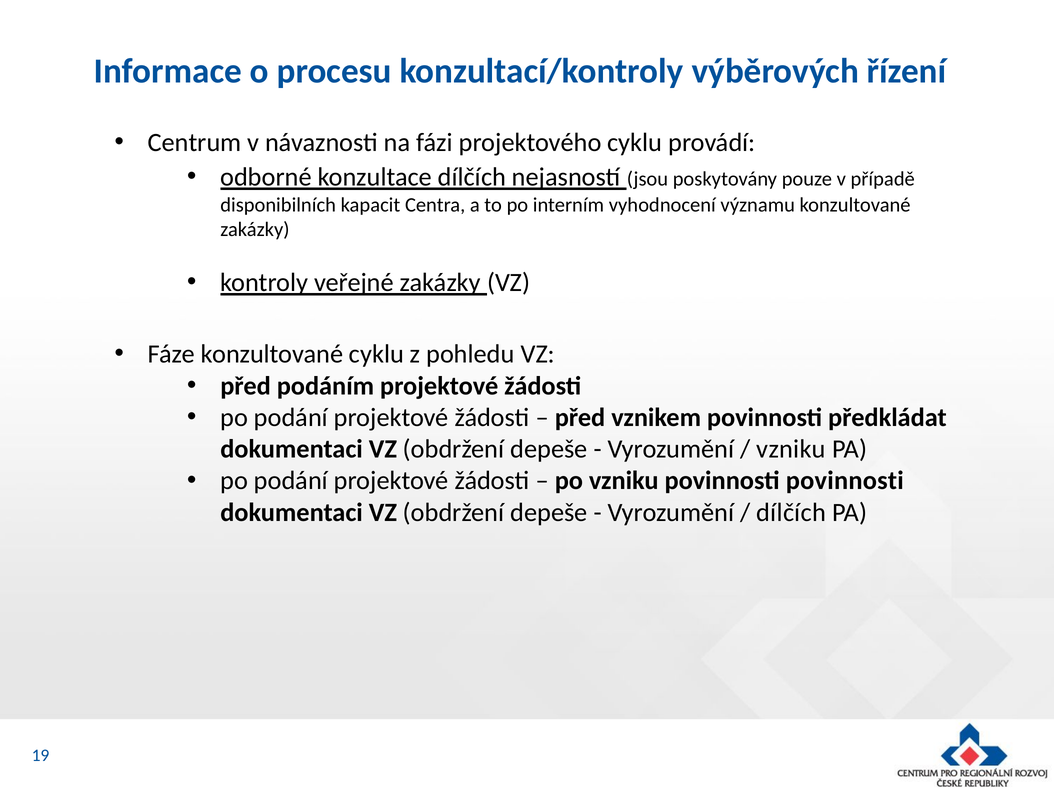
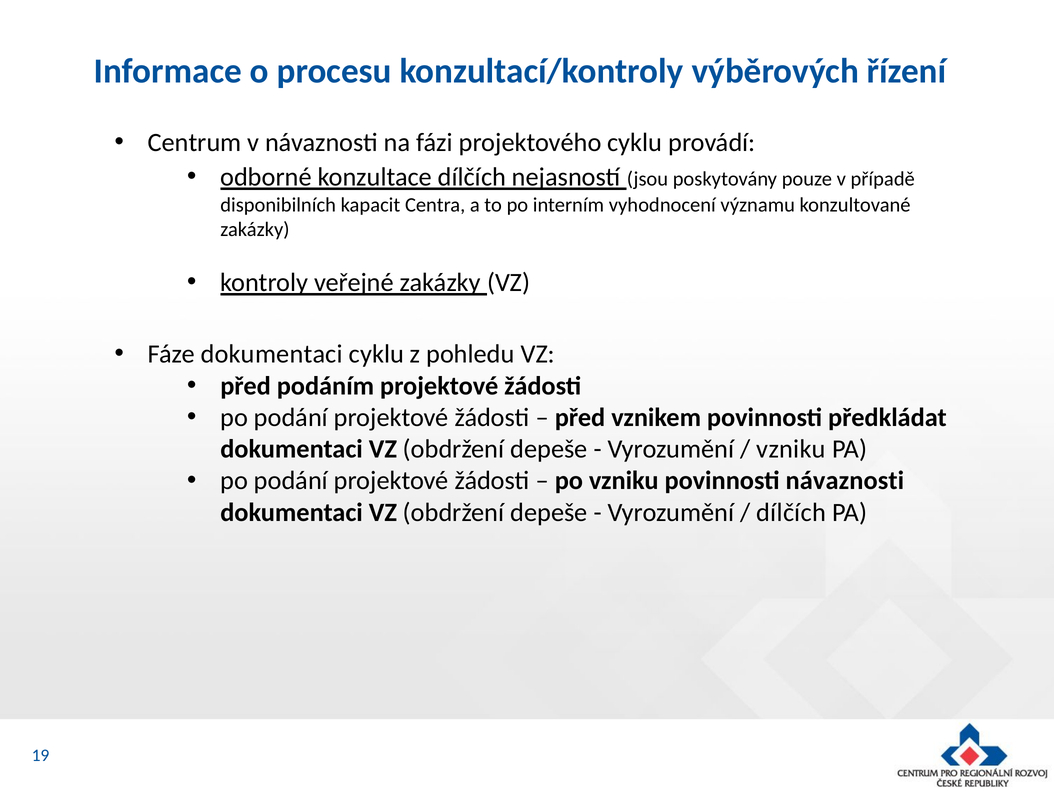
Fáze konzultované: konzultované -> dokumentaci (272, 354)
povinnosti povinnosti: povinnosti -> návaznosti (845, 480)
